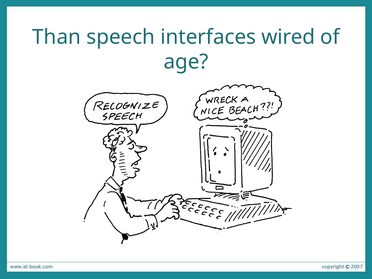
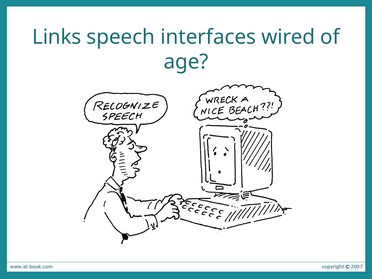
Than: Than -> Links (57, 37)
